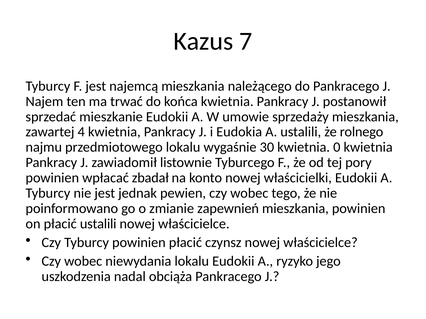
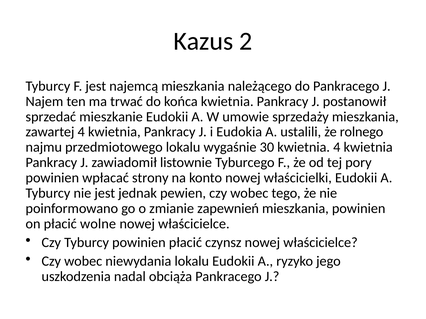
7: 7 -> 2 (246, 41)
kwietnia 0: 0 -> 4 (337, 148)
zbadał: zbadał -> strony (150, 178)
płacić ustalili: ustalili -> wolne (98, 224)
